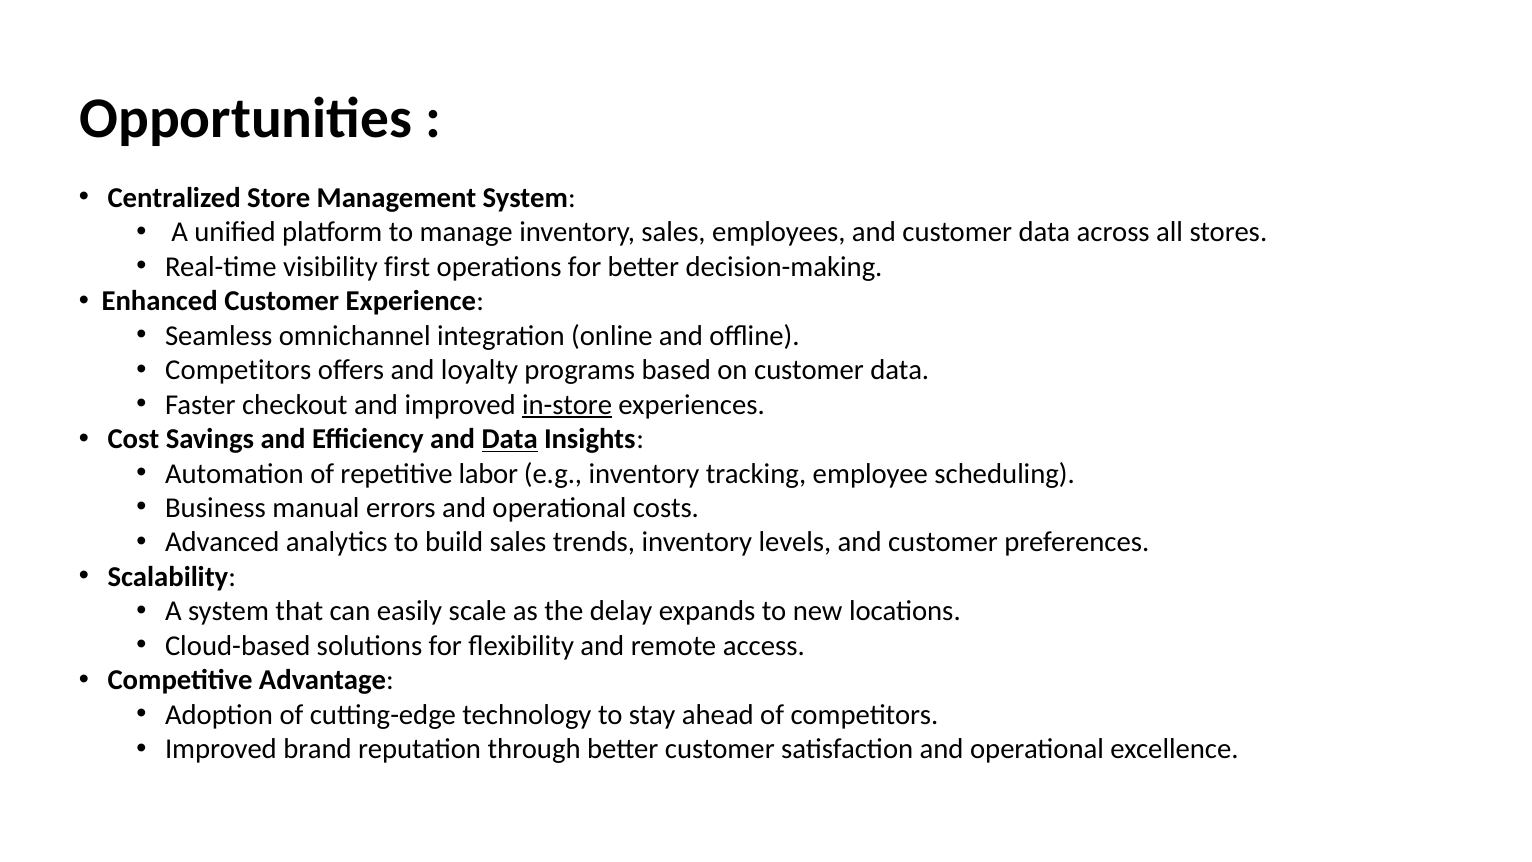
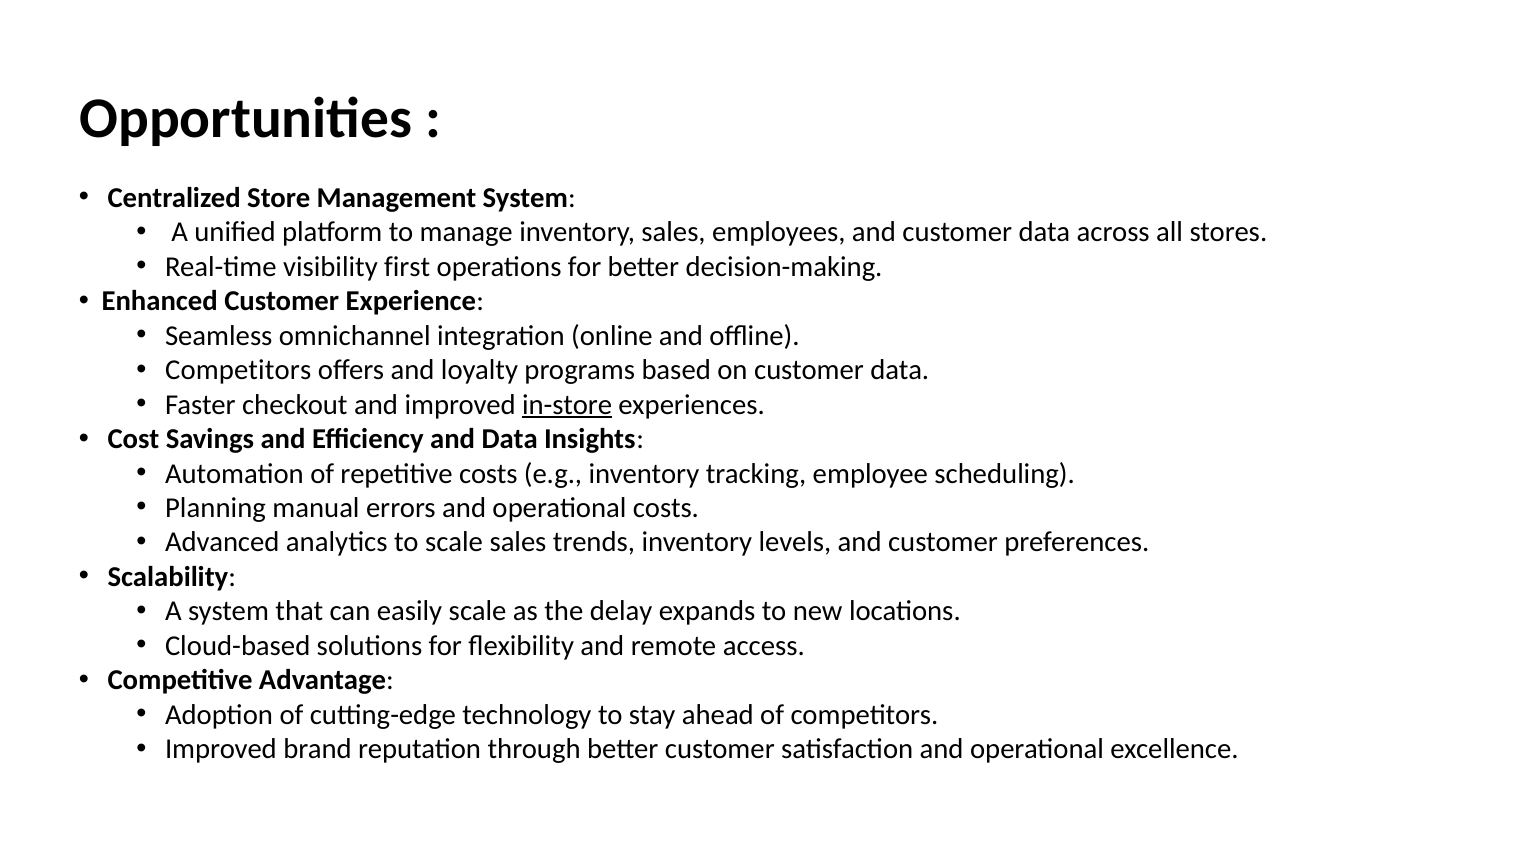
Data underline: present -> none (510, 439)
repetitive labor: labor -> costs (488, 473)
Business: Business -> Planning (216, 508)
to build: build -> scale (454, 542)
